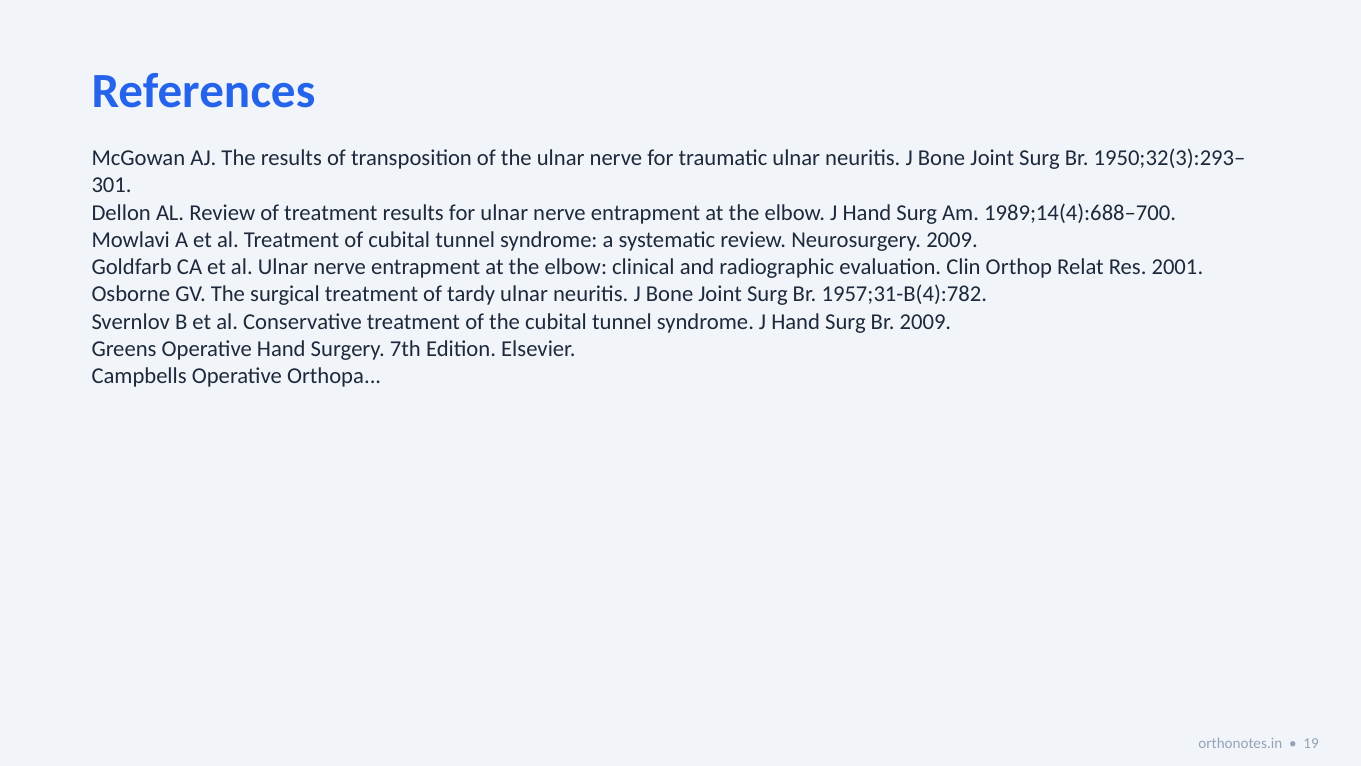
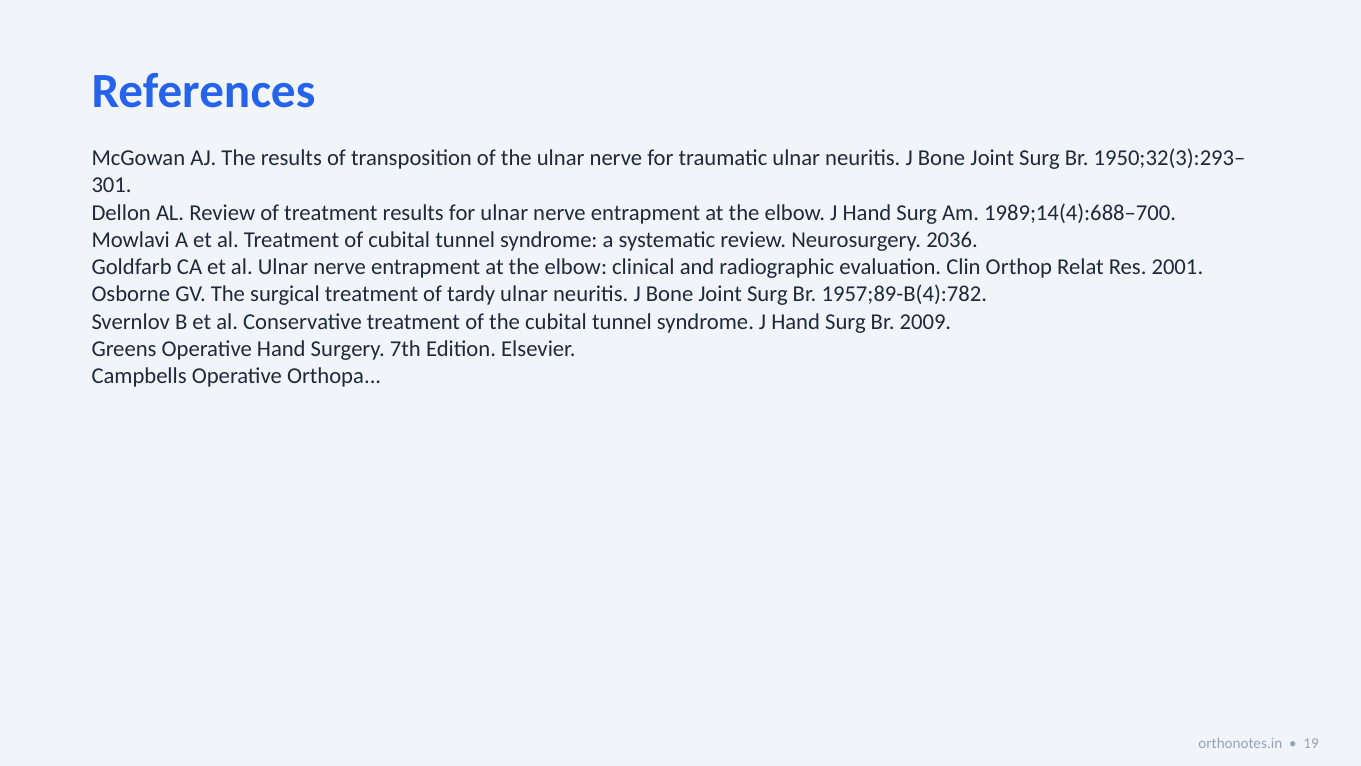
Neurosurgery 2009: 2009 -> 2036 (952, 240)
1957;31-B(4):782: 1957;31-B(4):782 -> 1957;89-B(4):782 (904, 294)
